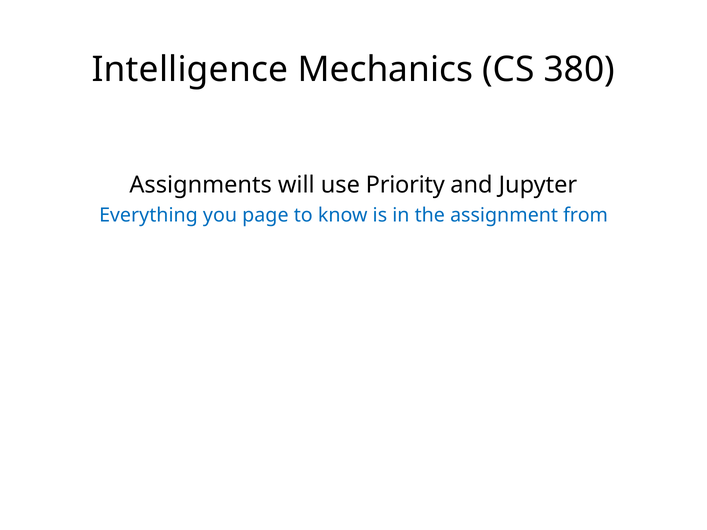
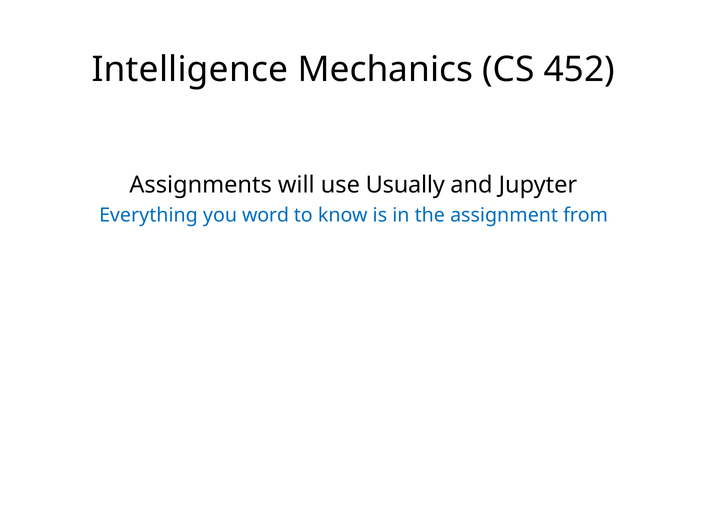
380: 380 -> 452 (579, 70)
Priority: Priority -> Usually (405, 185)
page: page -> word (265, 215)
